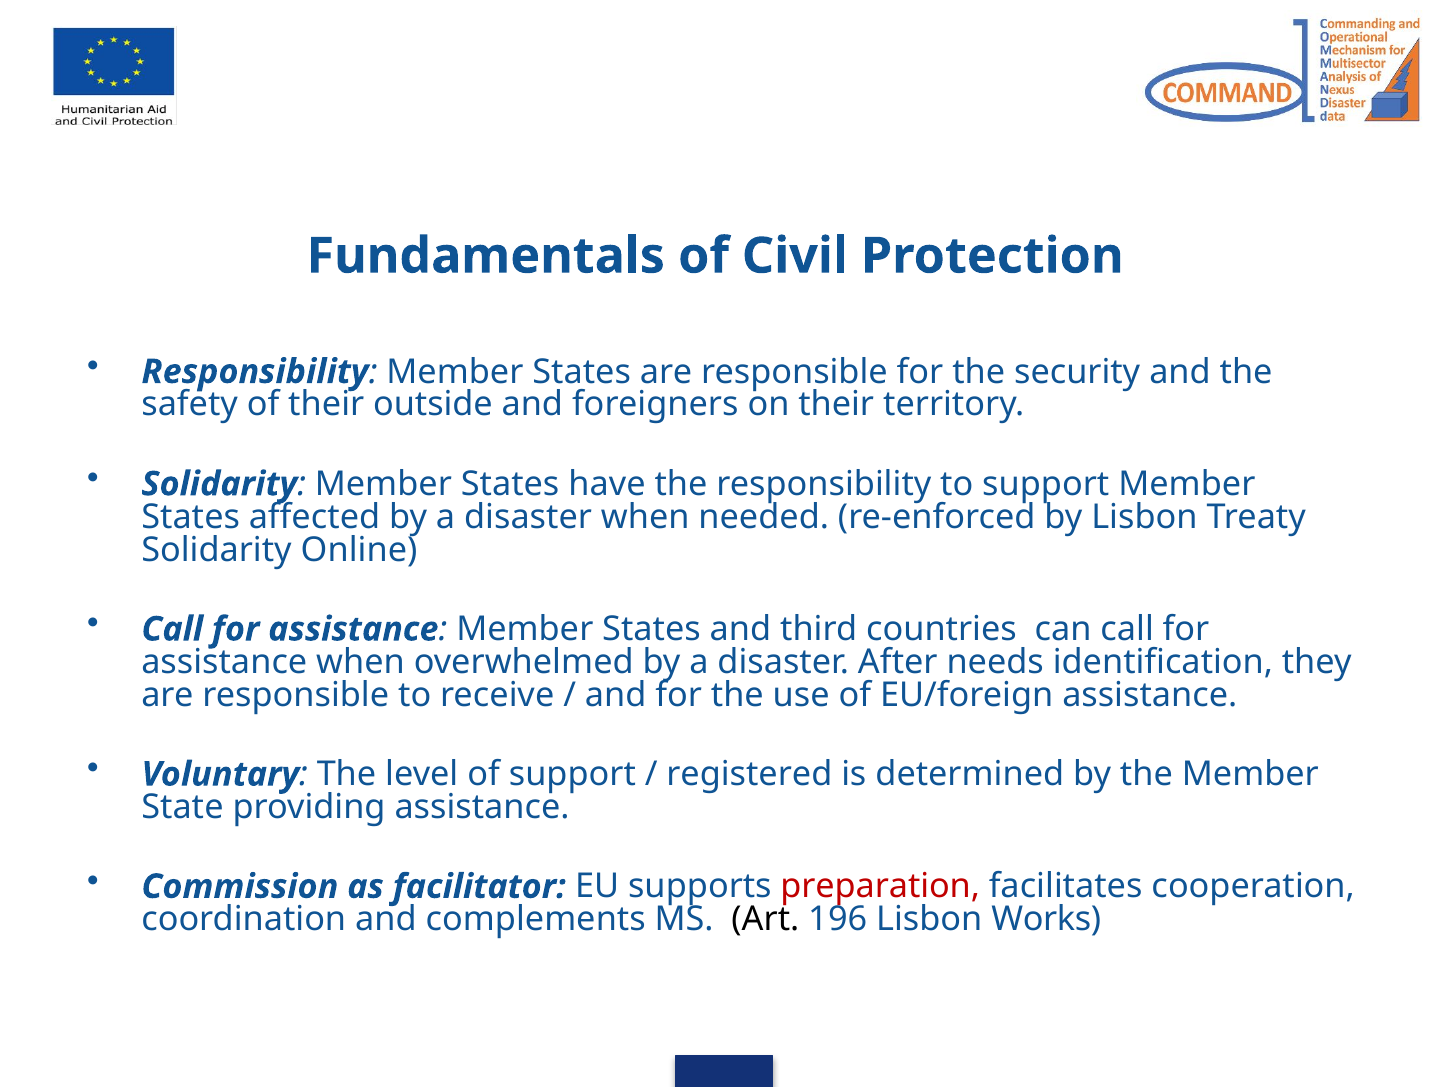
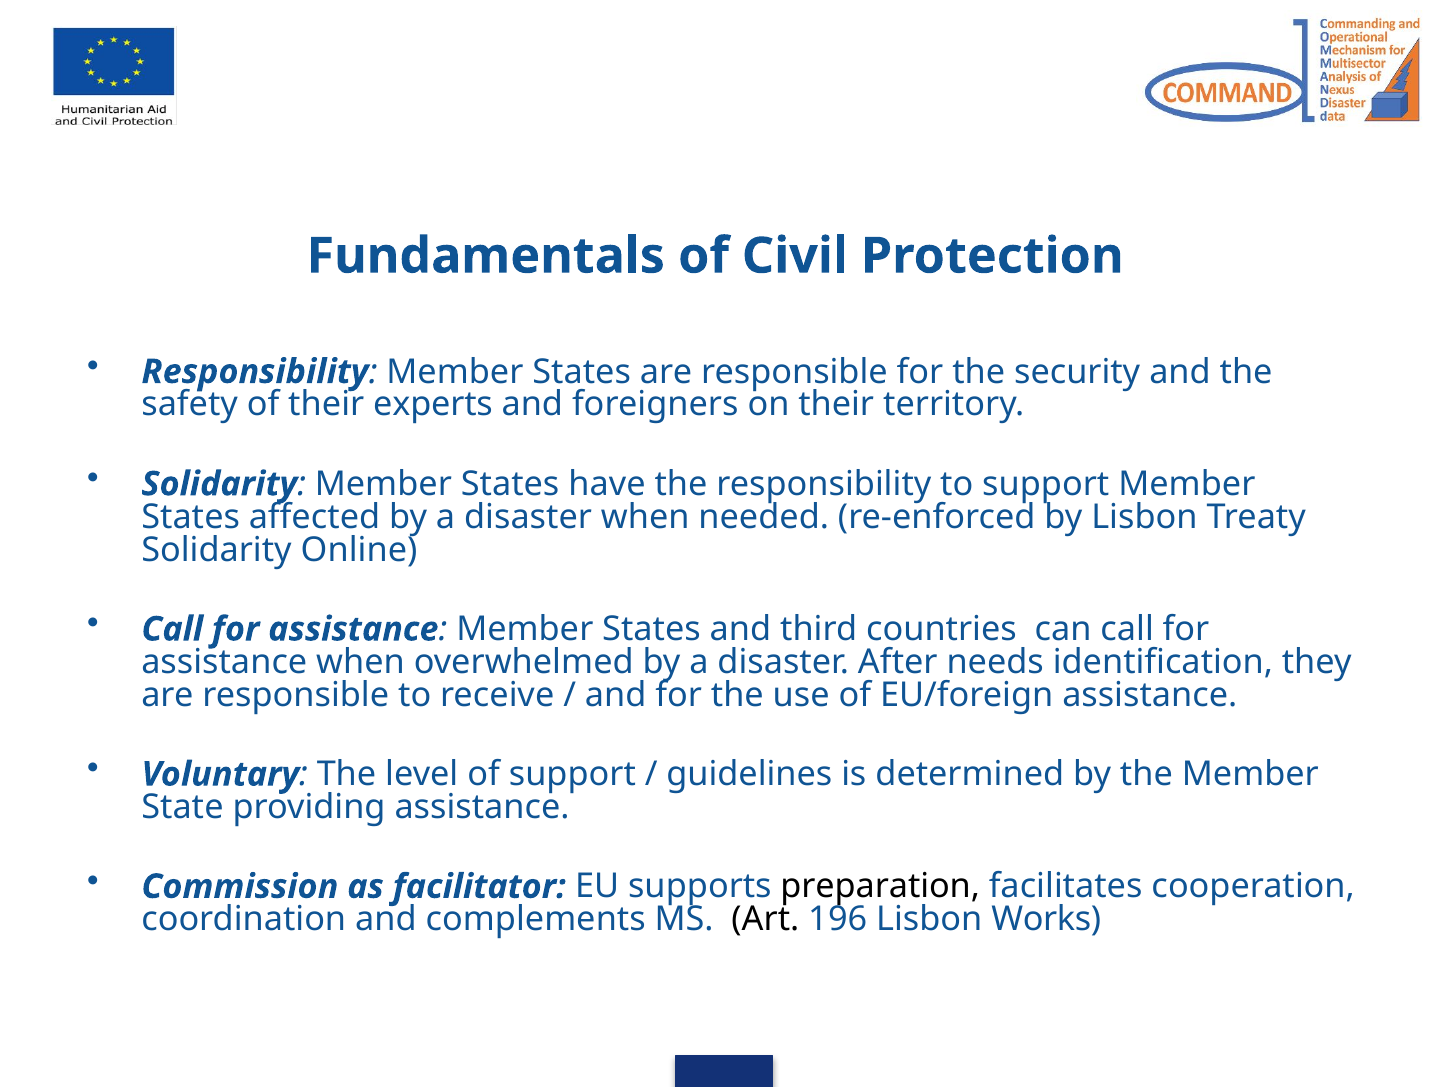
outside: outside -> experts (433, 405)
registered: registered -> guidelines (749, 775)
preparation colour: red -> black (880, 887)
